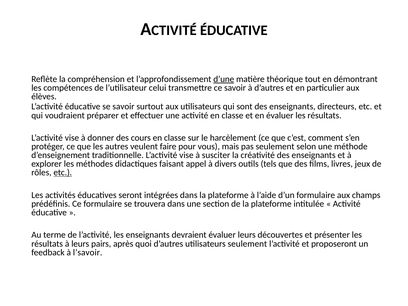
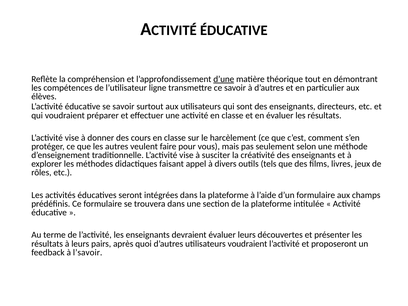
celui: celui -> ligne (158, 88)
etc underline: present -> none (63, 173)
utilisateurs seulement: seulement -> voudraient (247, 244)
